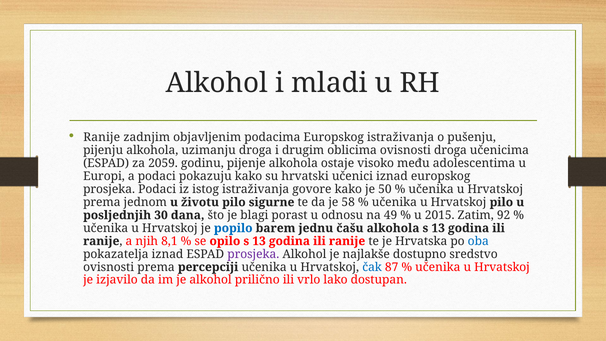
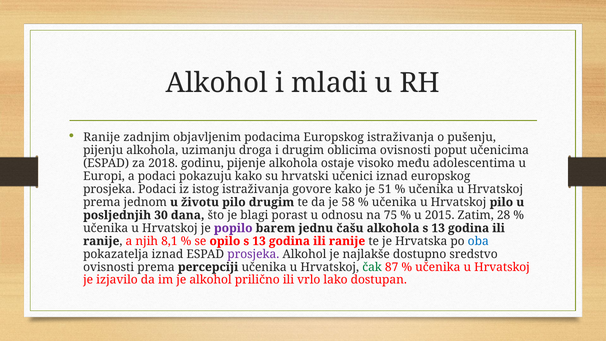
ovisnosti droga: droga -> poput (450, 150)
2059: 2059 -> 2018 (163, 163)
50: 50 -> 51 (385, 189)
pilo sigurne: sigurne -> drugim (271, 202)
49: 49 -> 75 (391, 215)
92: 92 -> 28 (504, 215)
popilo colour: blue -> purple (233, 228)
čak colour: blue -> green (372, 267)
